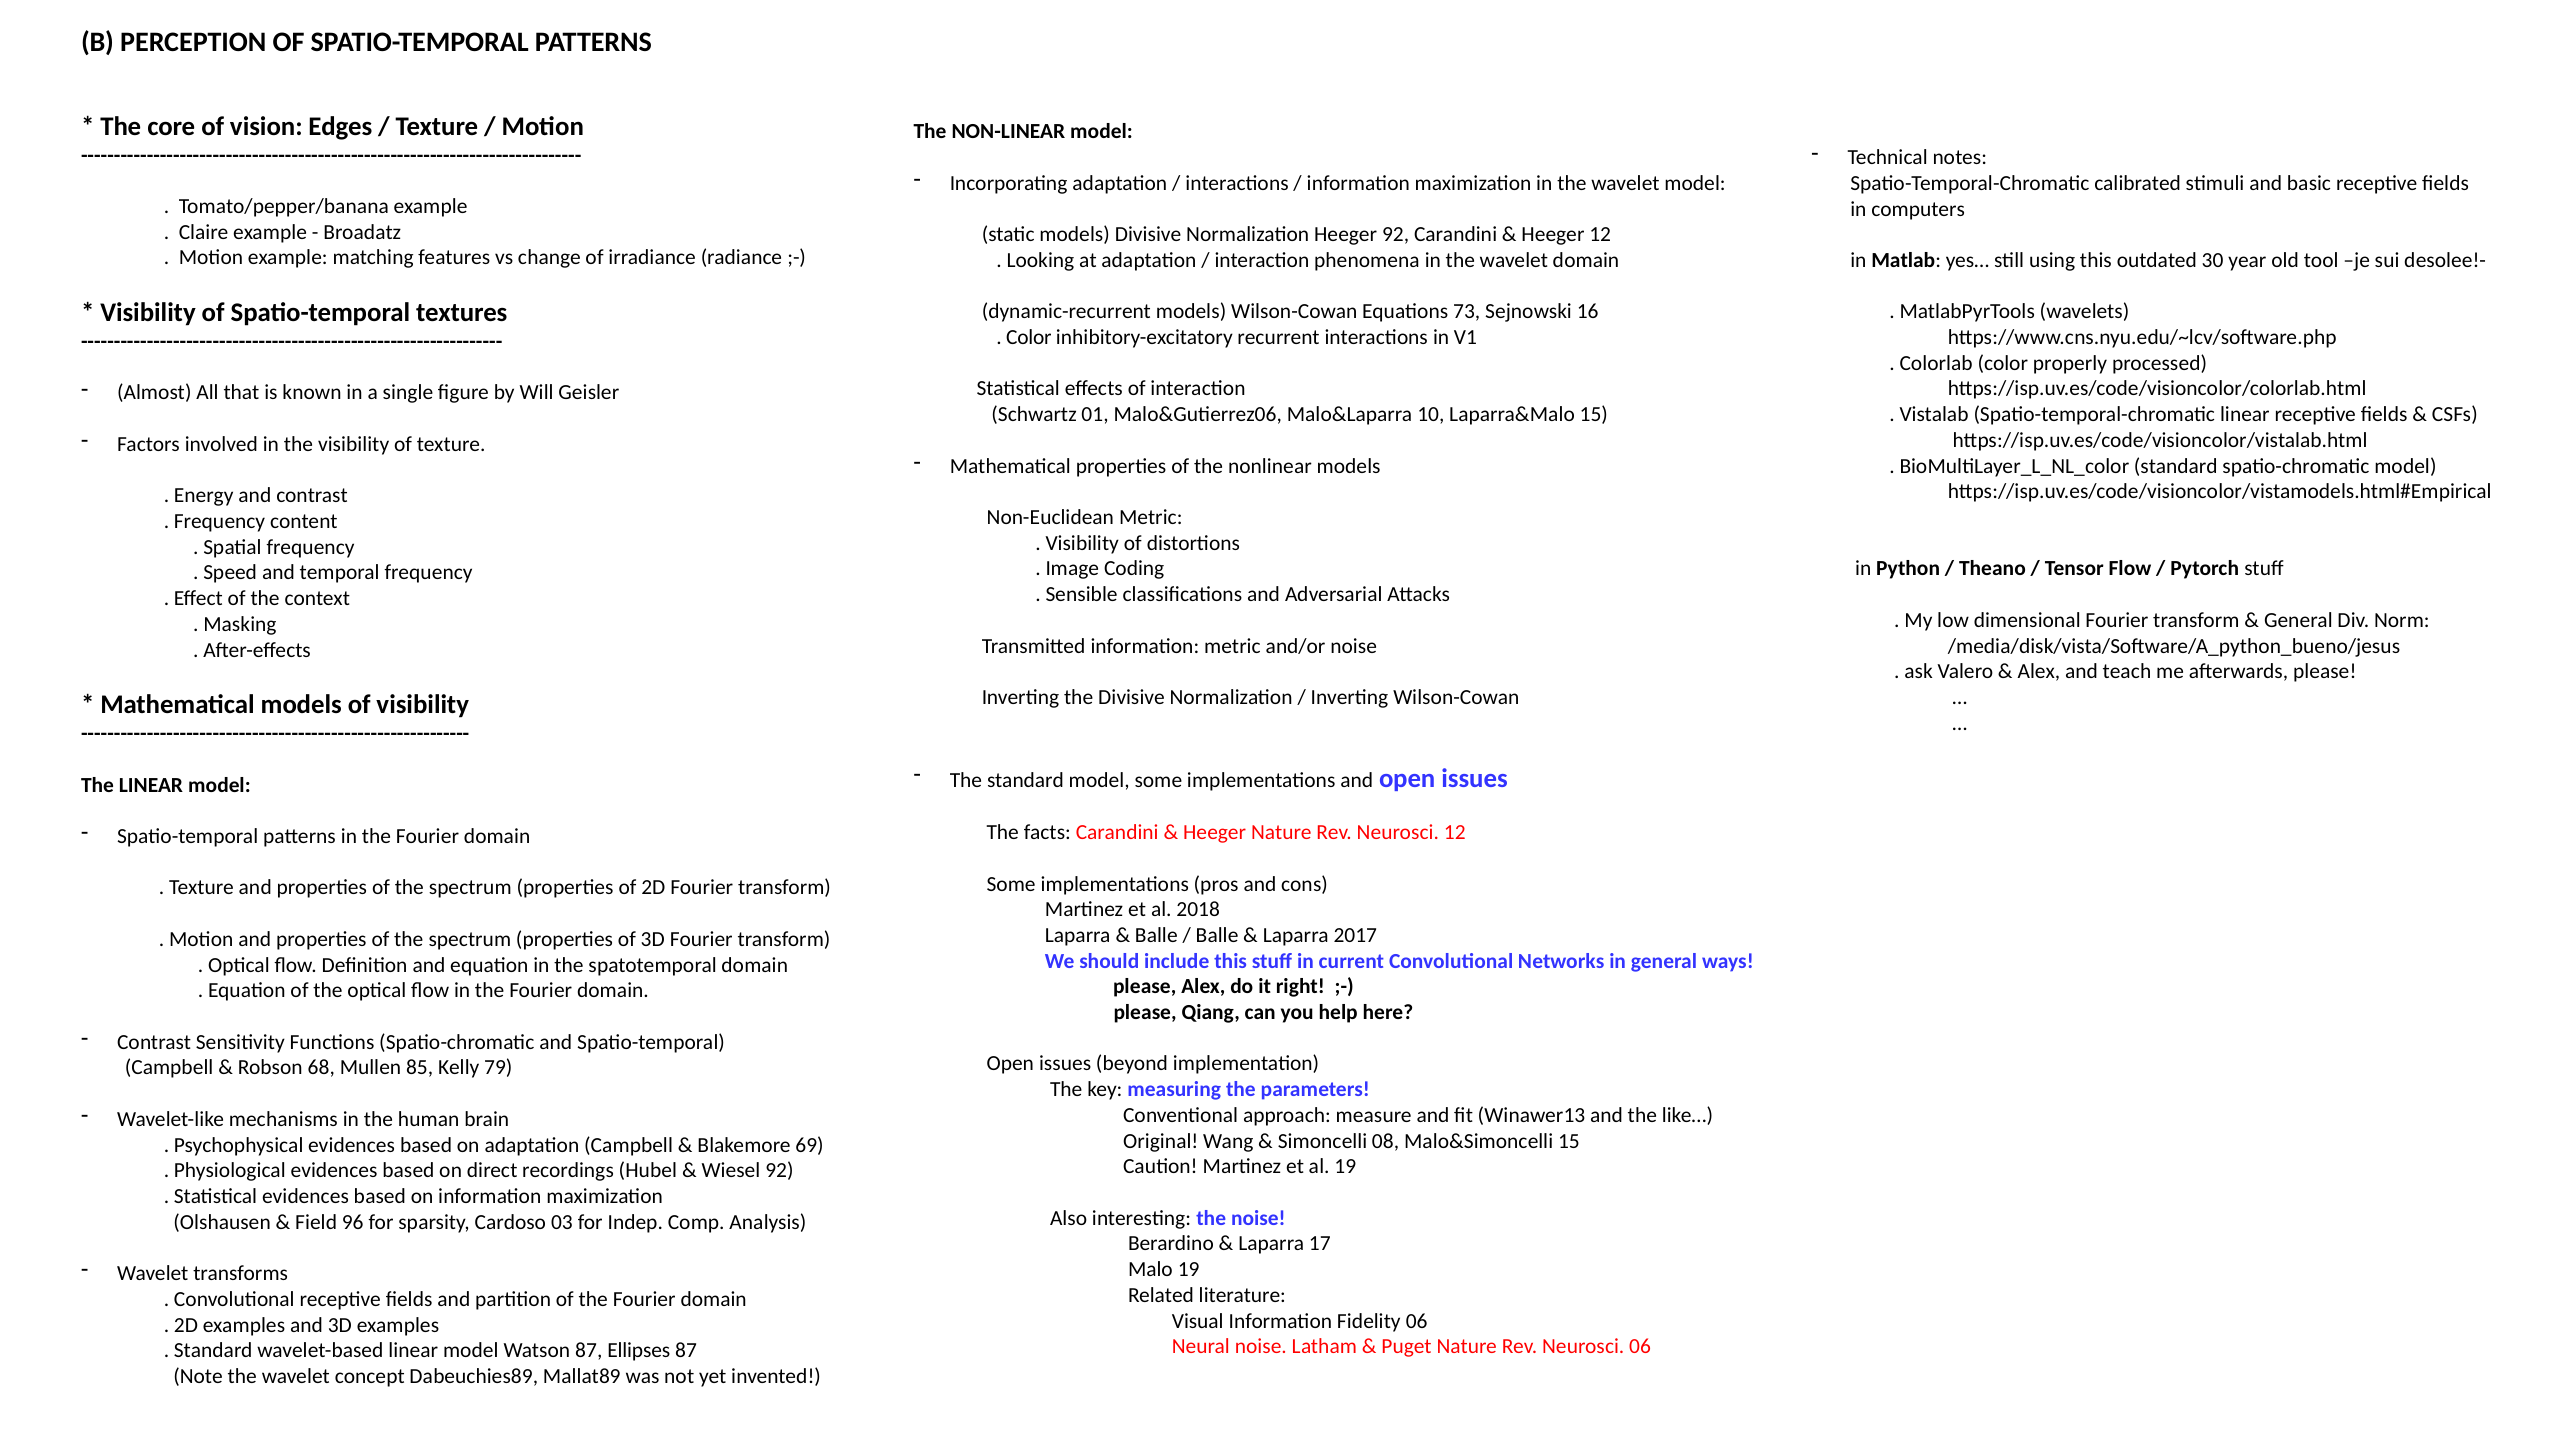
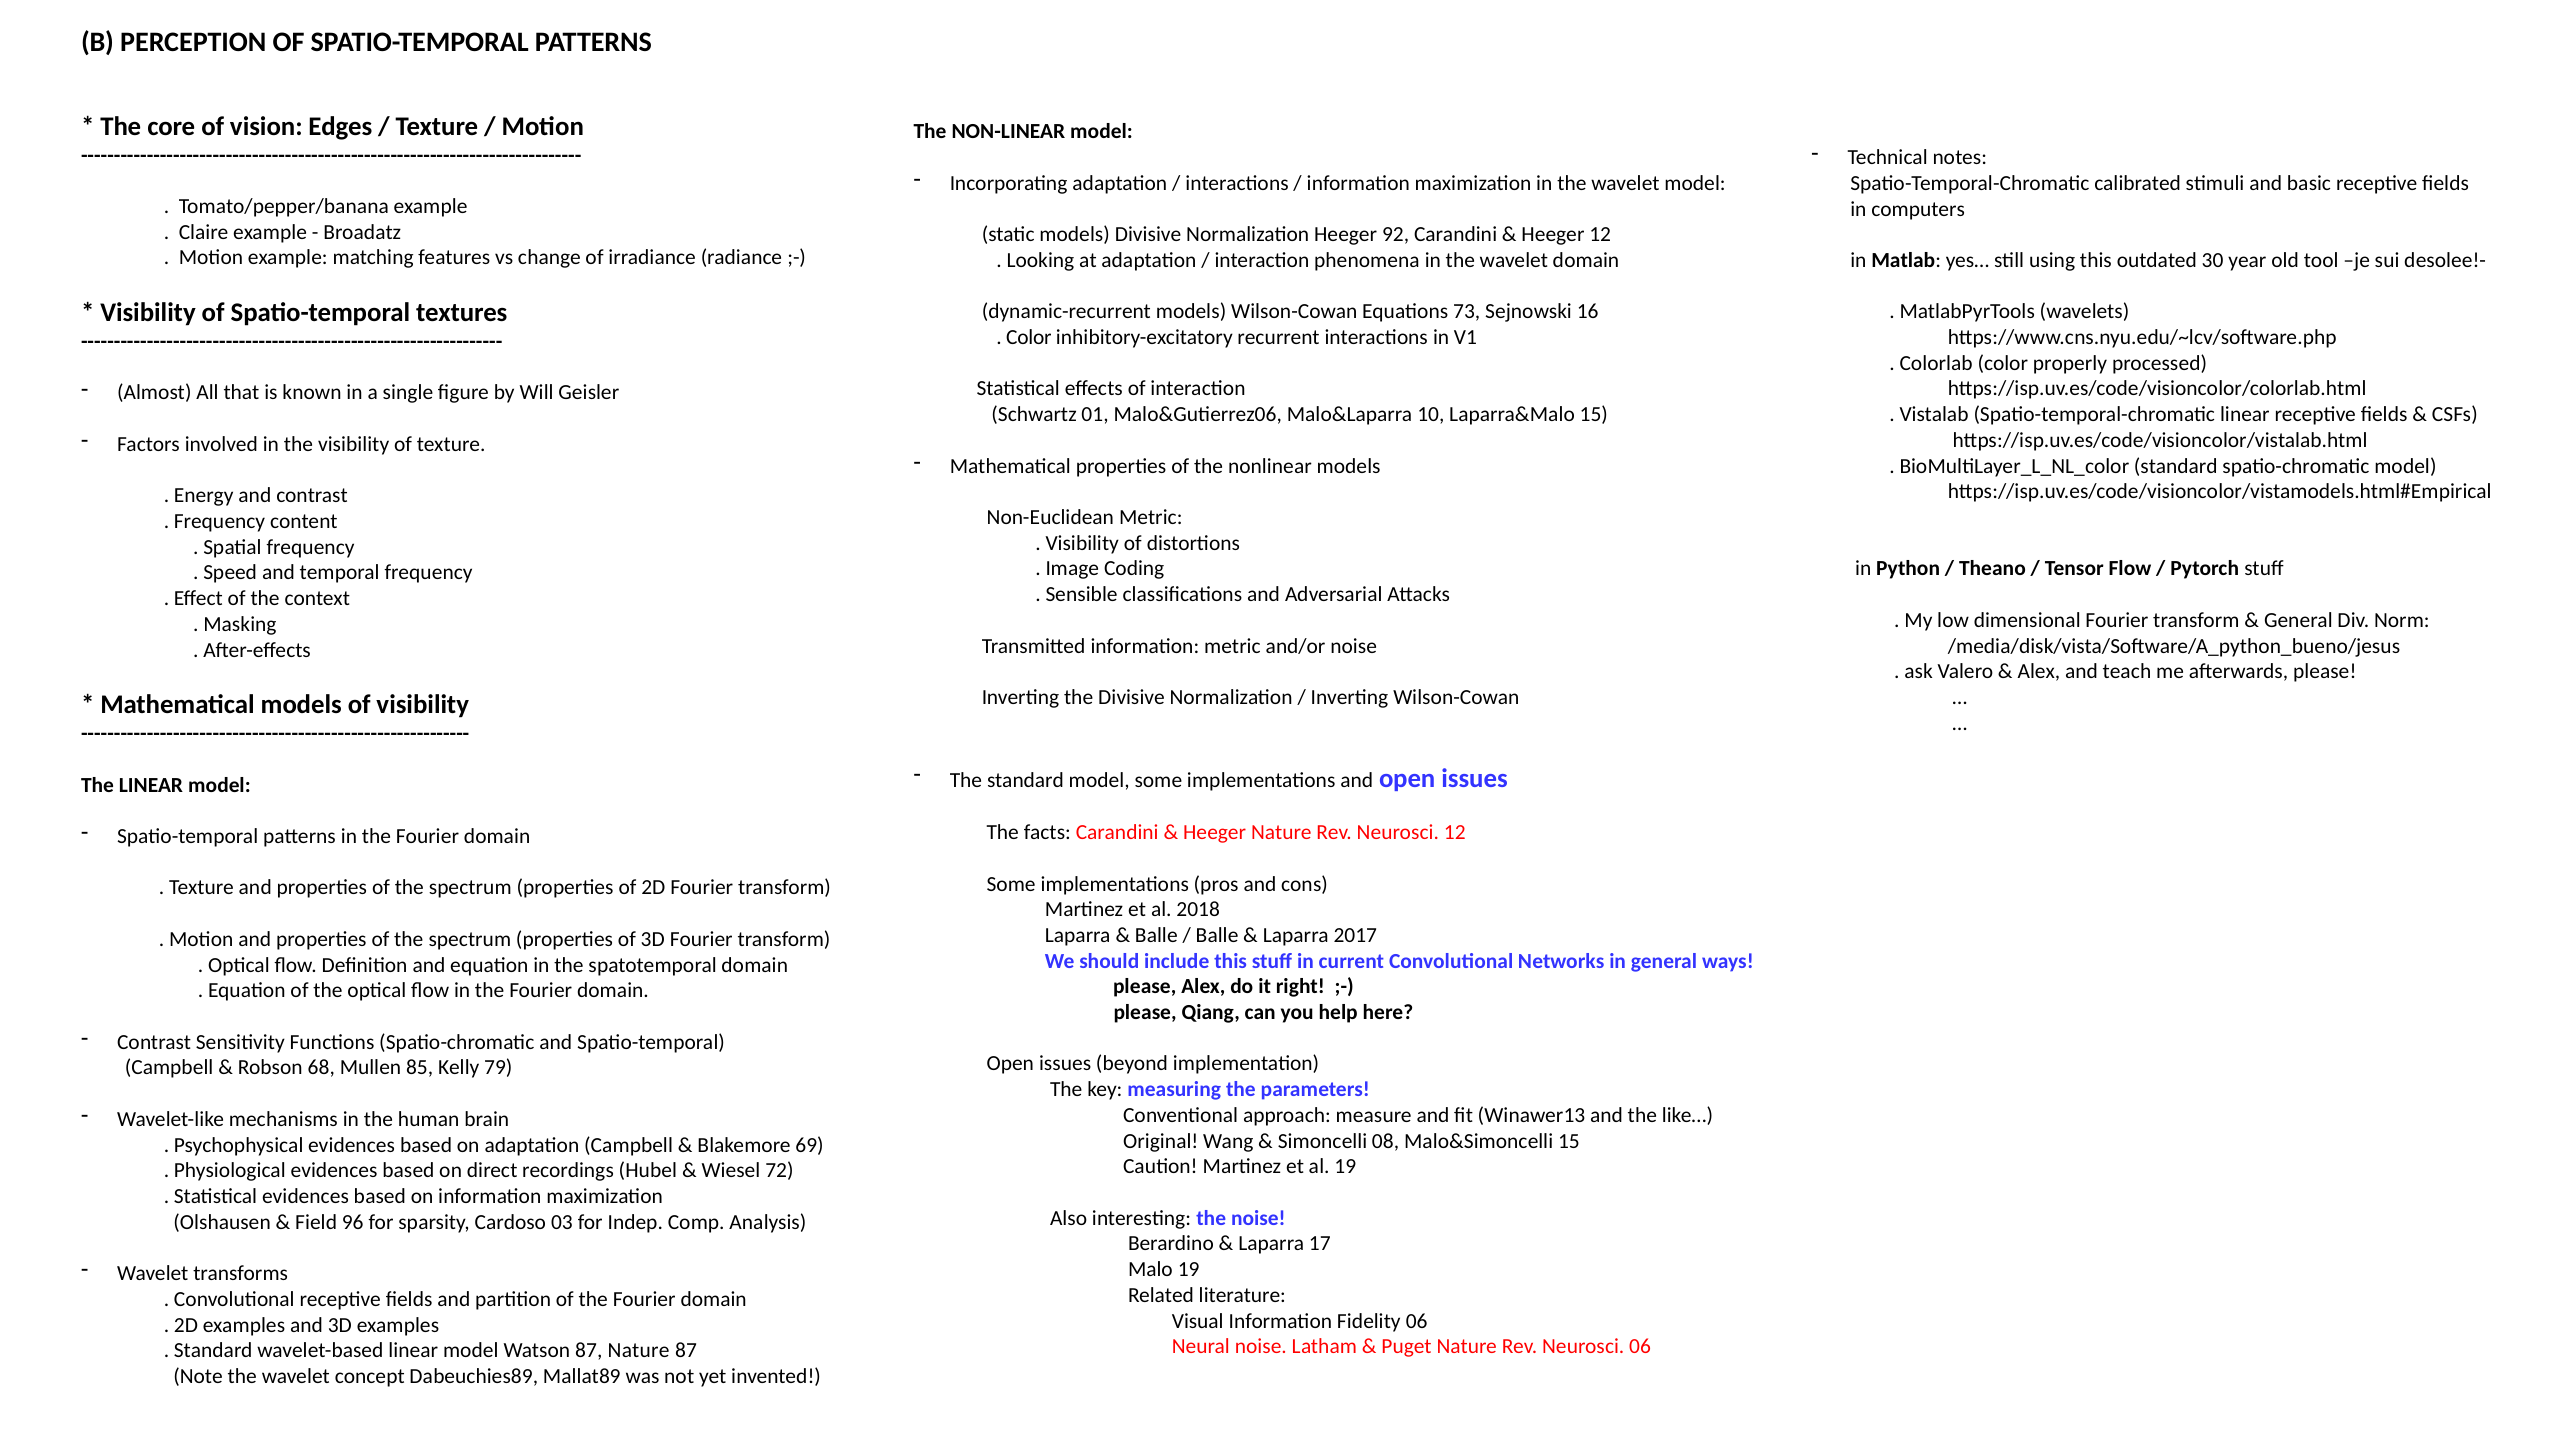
Wiesel 92: 92 -> 72 (779, 1171)
87 Ellipses: Ellipses -> Nature (639, 1351)
